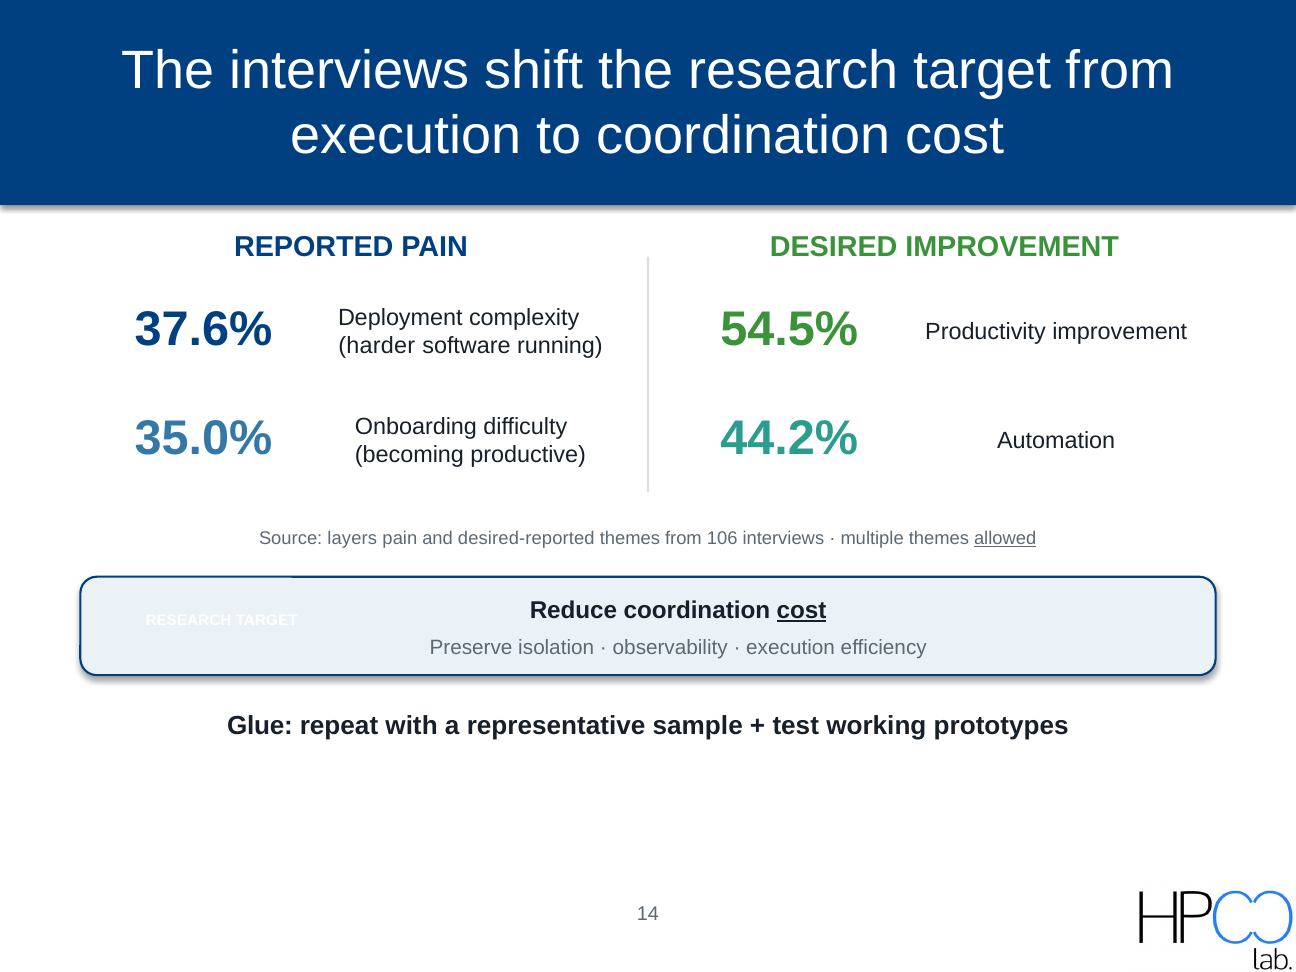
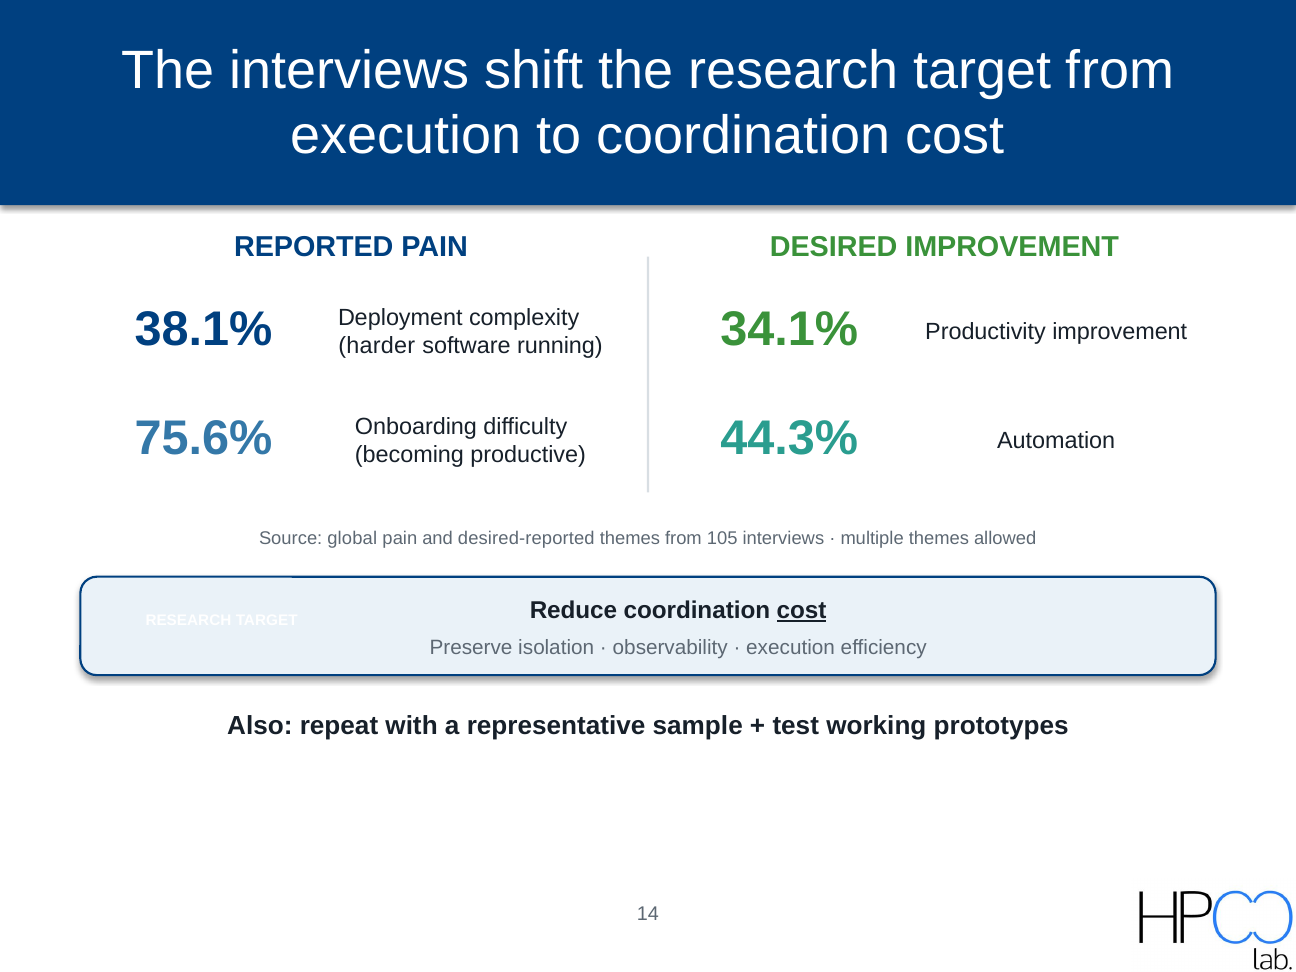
37.6%: 37.6% -> 38.1% (203, 330)
54.5%: 54.5% -> 34.1% (789, 330)
35.0%: 35.0% -> 75.6% (203, 439)
44.2%: 44.2% -> 44.3% (789, 439)
layers: layers -> global (352, 538)
106: 106 -> 105 (722, 538)
allowed underline: present -> none (1005, 538)
Glue: Glue -> Also (260, 726)
